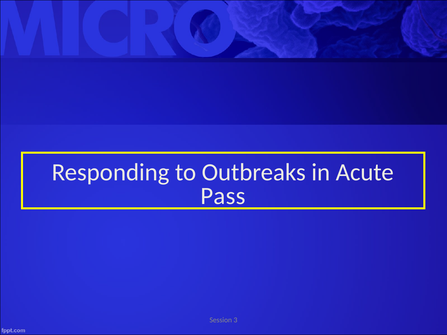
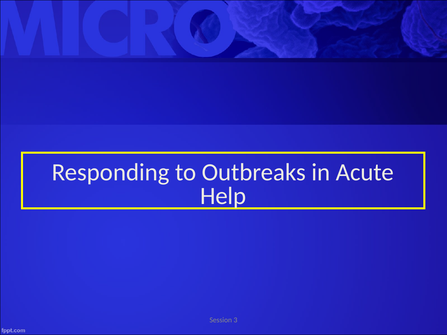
Pass: Pass -> Help (223, 196)
